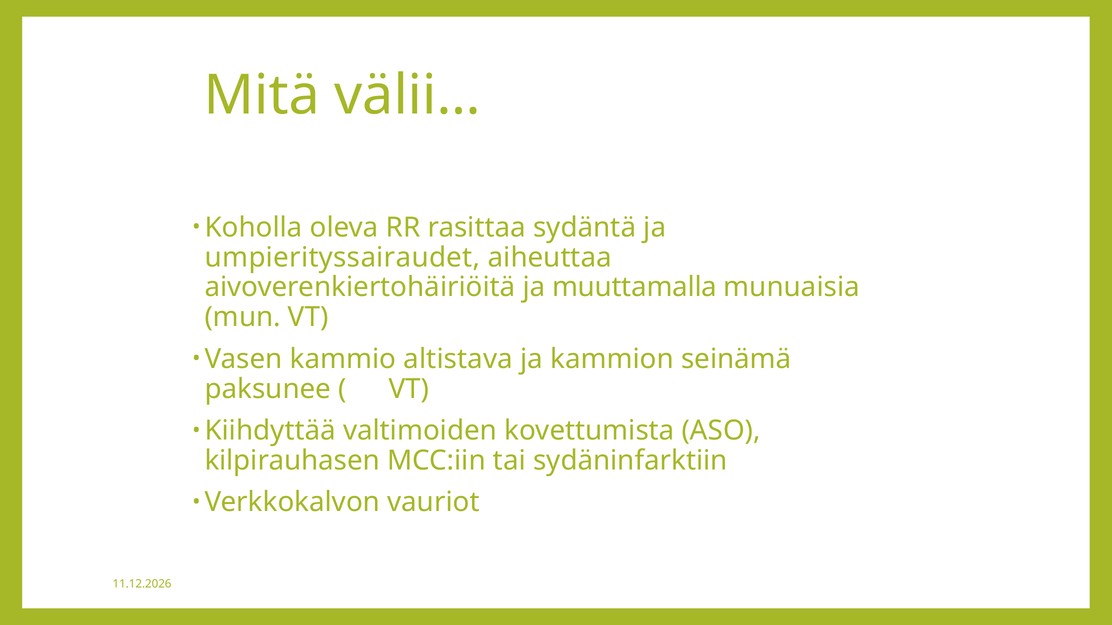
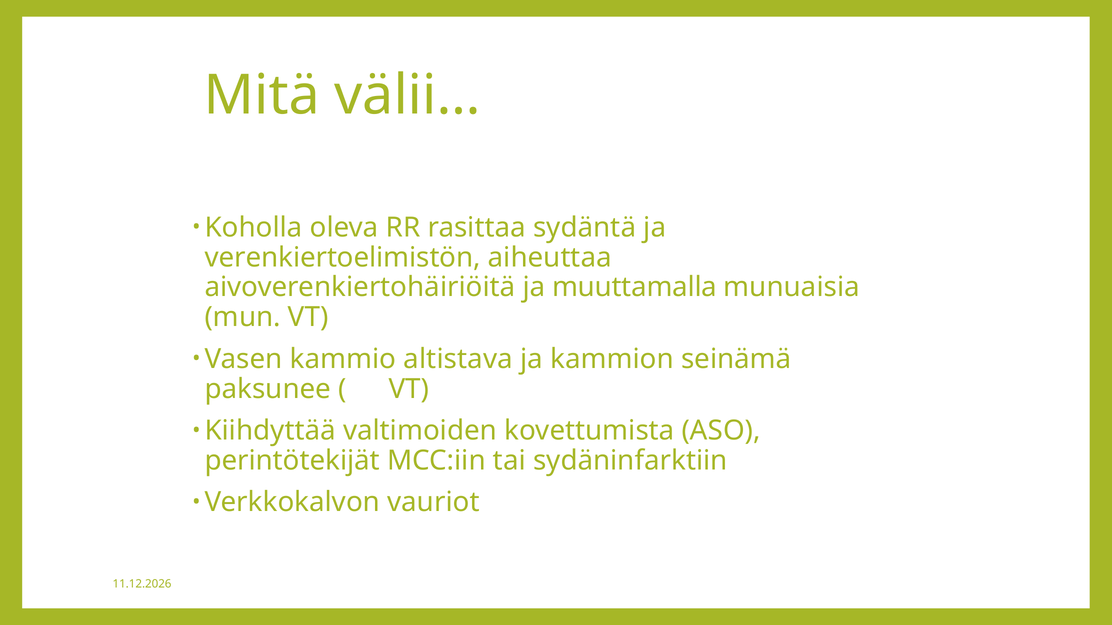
umpierityssairaudet: umpierityssairaudet -> verenkiertoelimistön (343, 258)
kilpirauhasen: kilpirauhasen -> perintötekijät (292, 461)
